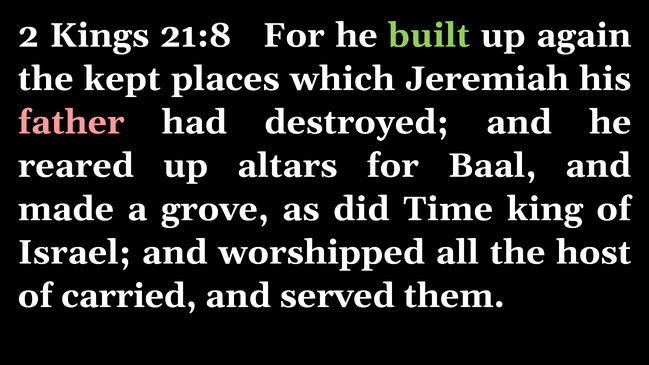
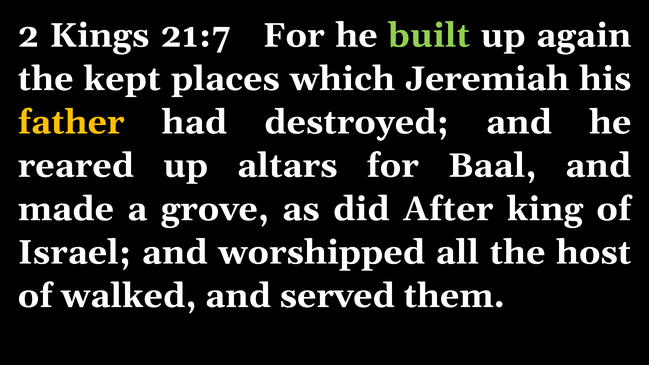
21:8: 21:8 -> 21:7 (195, 35)
father colour: pink -> yellow (71, 122)
Time: Time -> After (448, 209)
carried: carried -> walked (129, 296)
